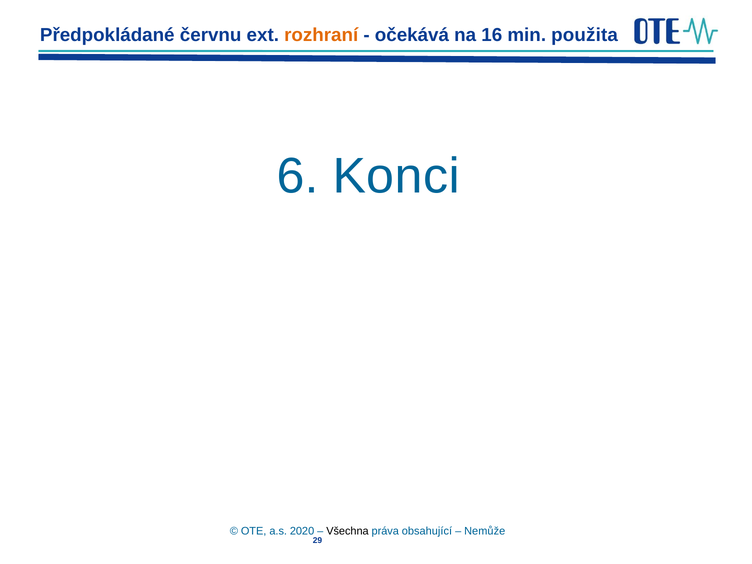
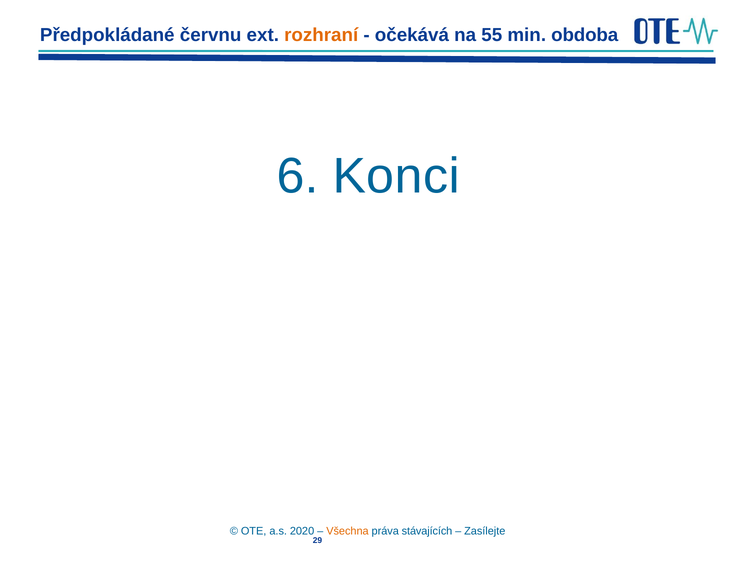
16: 16 -> 55 (492, 35)
použita: použita -> obdoba (585, 35)
Všechna colour: black -> orange (347, 531)
obsahující: obsahující -> stávajících (427, 531)
Nemůže: Nemůže -> Zasílejte (485, 531)
